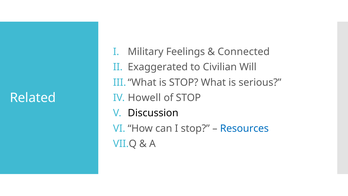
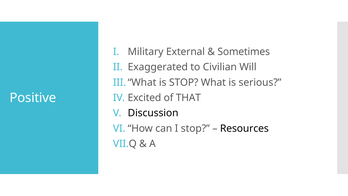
Feelings: Feelings -> External (186, 52)
Connected: Connected -> Sometimes (244, 52)
Related: Related -> Positive (33, 98)
Howell: Howell -> Excited (144, 98)
of STOP: STOP -> THAT (188, 98)
Resources colour: blue -> black (244, 128)
